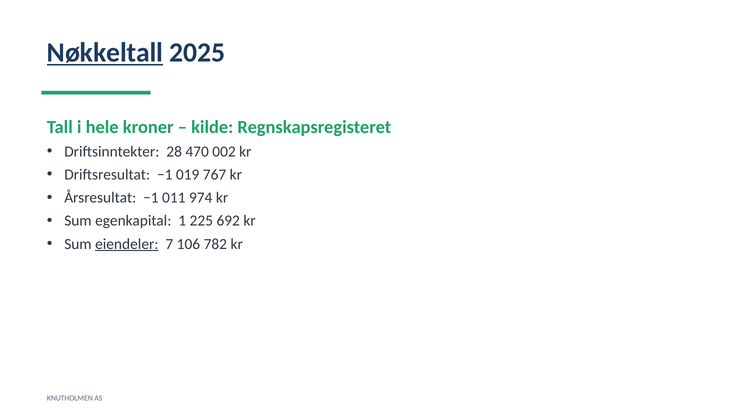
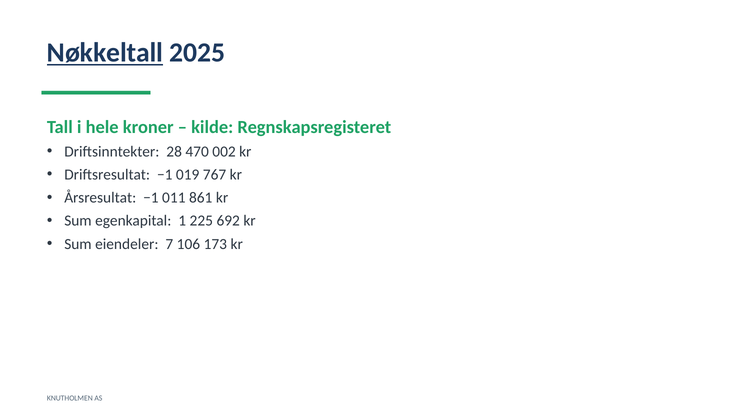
974: 974 -> 861 (201, 198)
eiendeler underline: present -> none (127, 244)
782: 782 -> 173 (215, 244)
